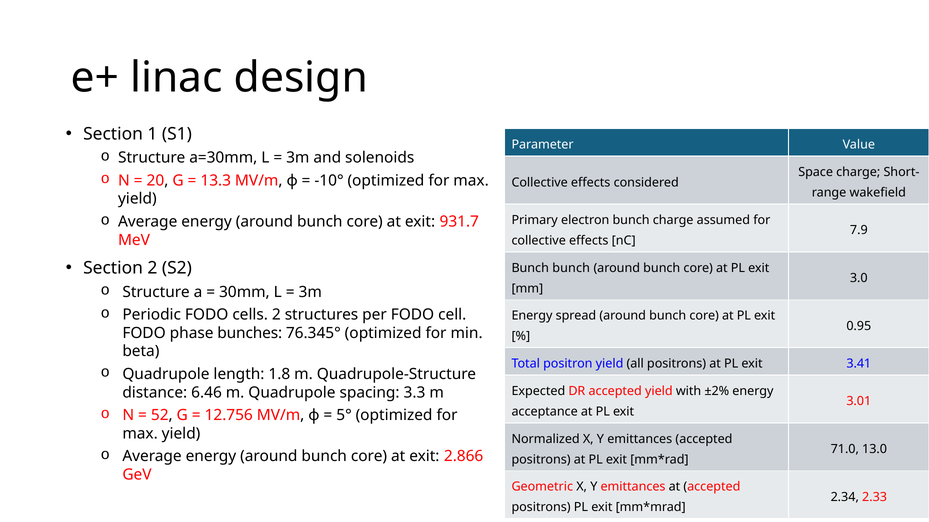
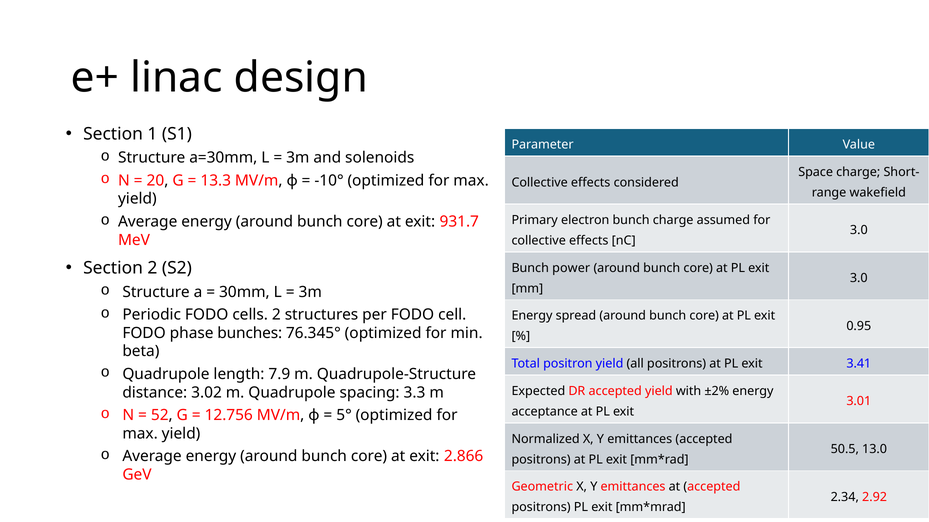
7.9: 7.9 -> 3.0 (859, 231)
Bunch bunch: bunch -> power (571, 268)
1.8: 1.8 -> 7.9 (279, 374)
6.46: 6.46 -> 3.02 (207, 393)
71.0: 71.0 -> 50.5 (845, 450)
2.33: 2.33 -> 2.92 (875, 498)
